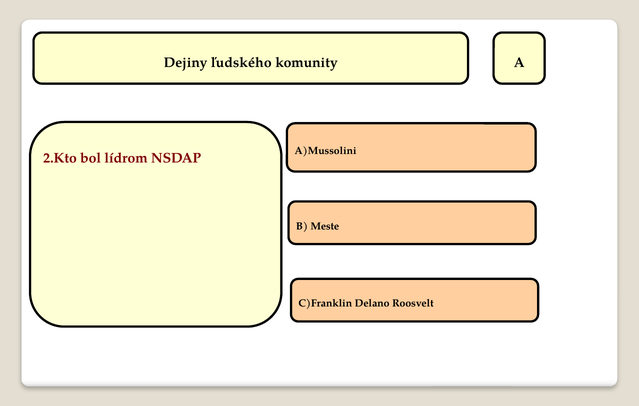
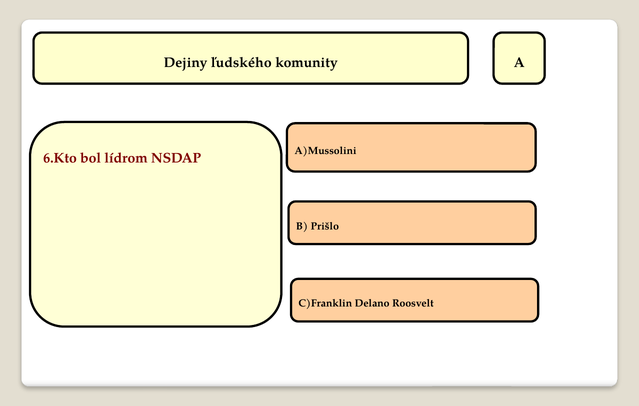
2.Kto: 2.Kto -> 6.Kto (60, 158)
Meste: Meste -> Prišlo (325, 226)
